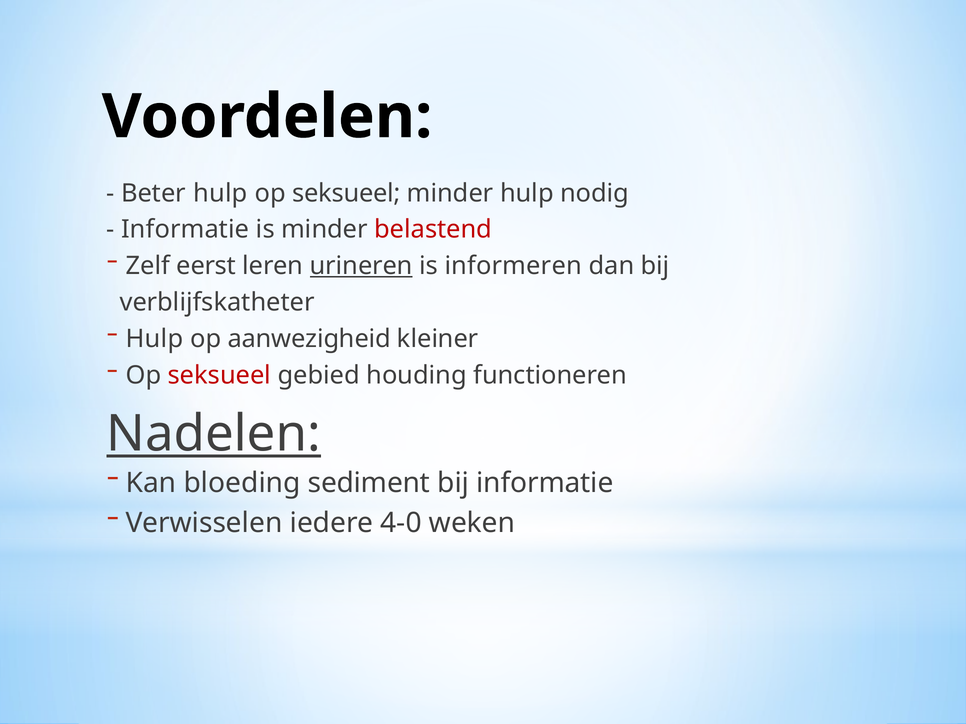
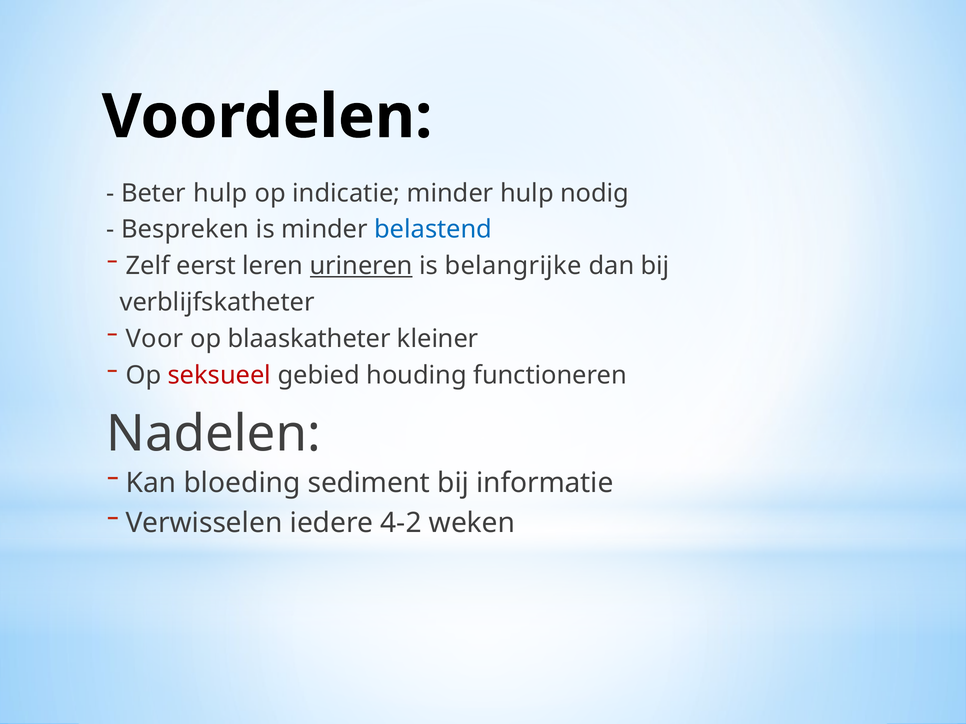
seksueel: seksueel -> indicatie (346, 193)
Informatie: Informatie -> Bespreken (185, 230)
belastend colour: red -> blue (433, 230)
informeren: informeren -> belangrijke (513, 266)
Hulp: Hulp -> Voor (155, 339)
aanwezigheid: aanwezigheid -> blaaskatheter (309, 339)
Nadelen underline: present -> none (214, 434)
4-0: 4-0 -> 4-2 (401, 523)
